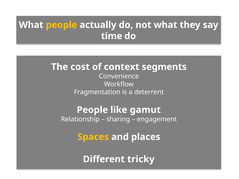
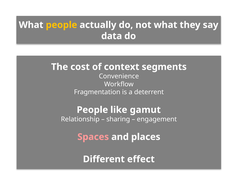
time: time -> data (112, 36)
Spaces colour: yellow -> pink (93, 137)
tricky: tricky -> effect (141, 159)
